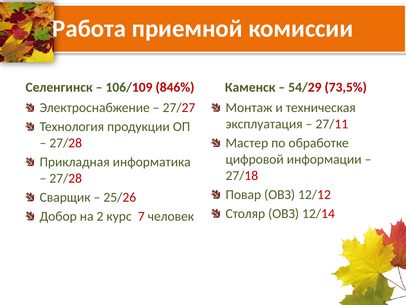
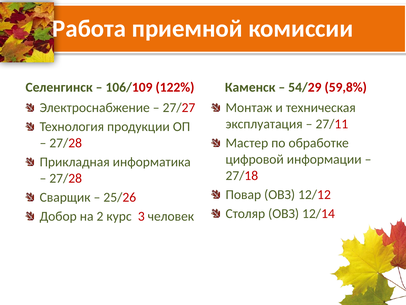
846%: 846% -> 122% (175, 87)
73,5%: 73,5% -> 59,8% (346, 87)
7: 7 -> 3 (141, 216)
